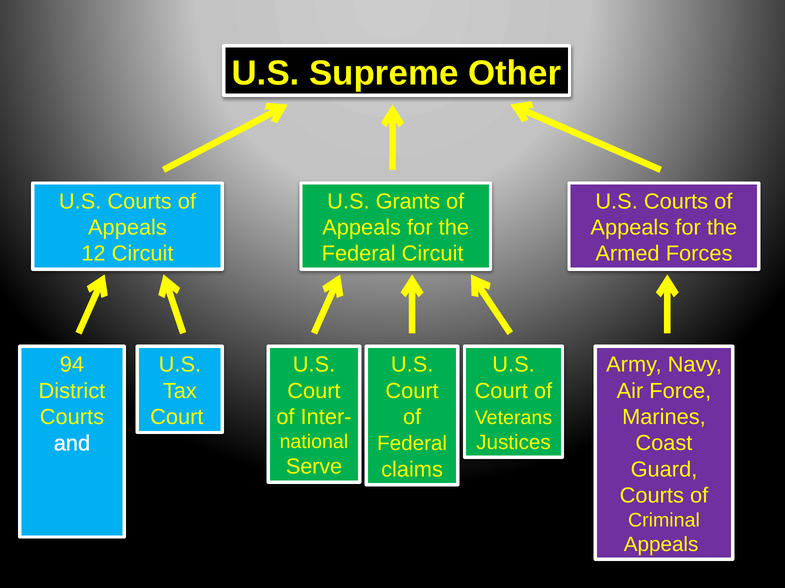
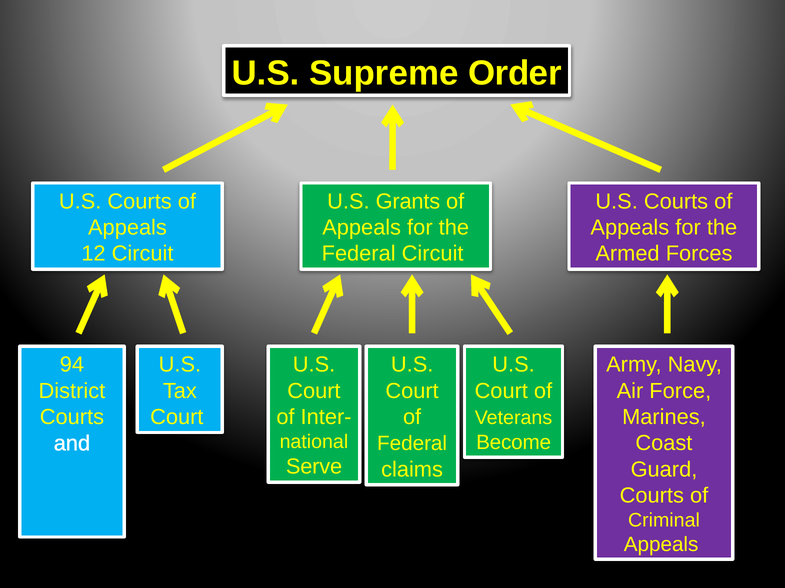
Other: Other -> Order (515, 73)
Justices: Justices -> Become (514, 443)
